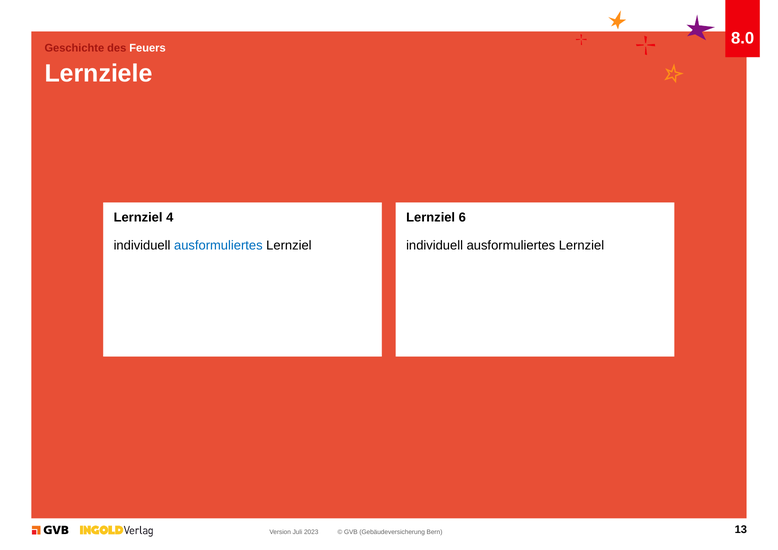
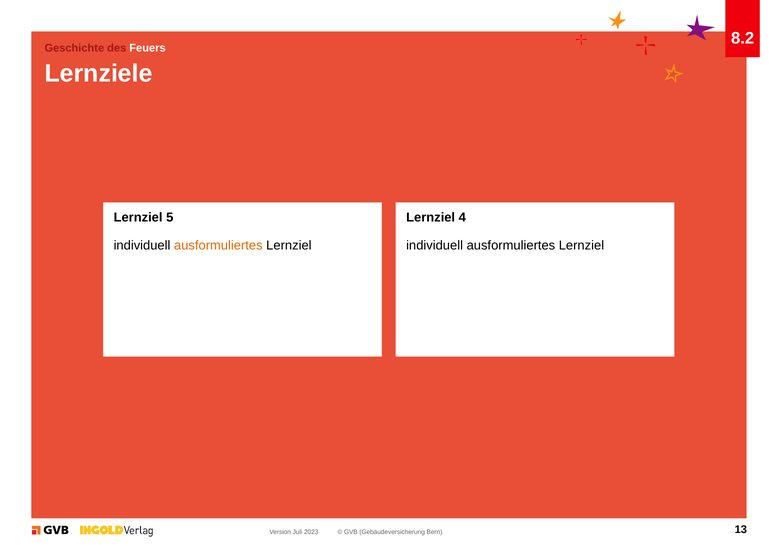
8.0: 8.0 -> 8.2 (743, 38)
4: 4 -> 5 (170, 218)
6: 6 -> 4 (462, 218)
ausformuliertes colour: blue -> orange (218, 245)
